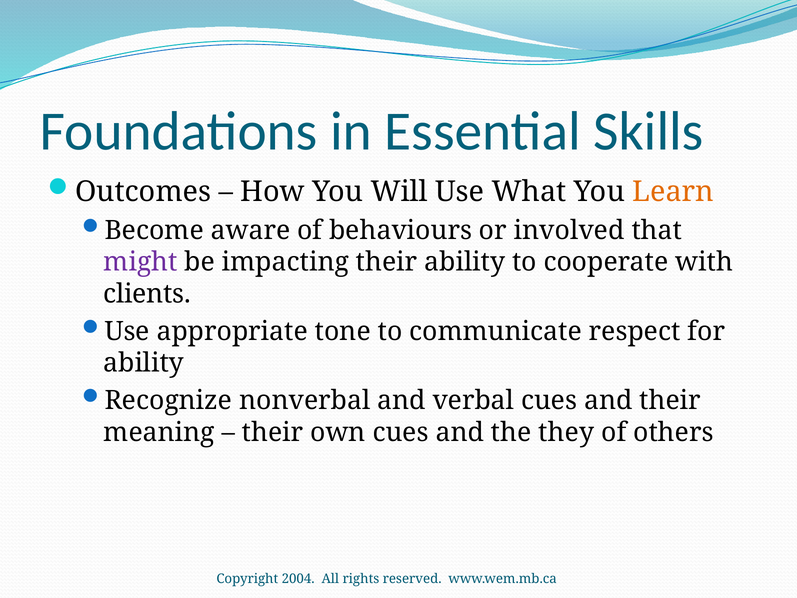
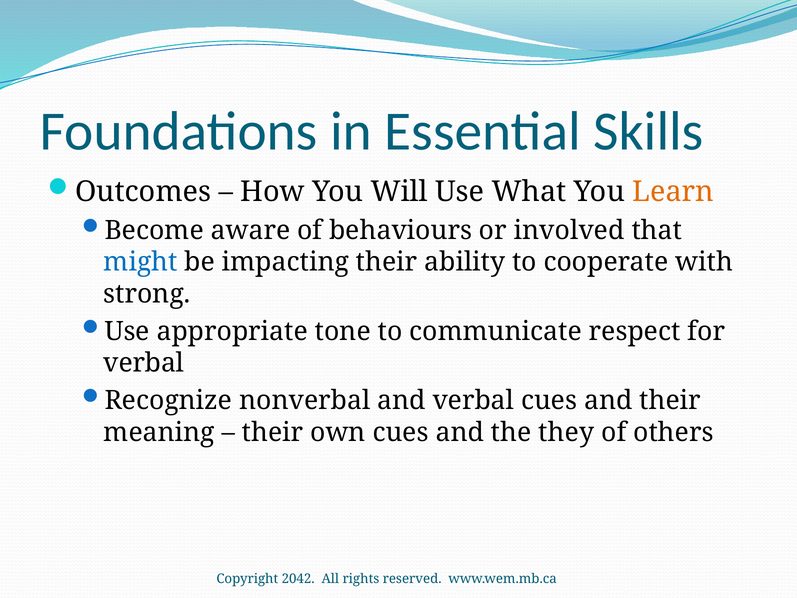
might colour: purple -> blue (141, 262)
clients: clients -> strong (147, 294)
ability: ability -> verbal (144, 363)
2004: 2004 -> 2042 (298, 579)
